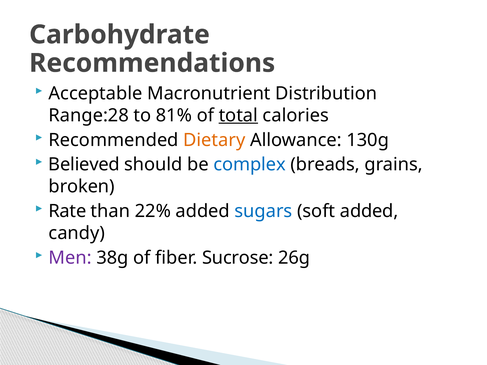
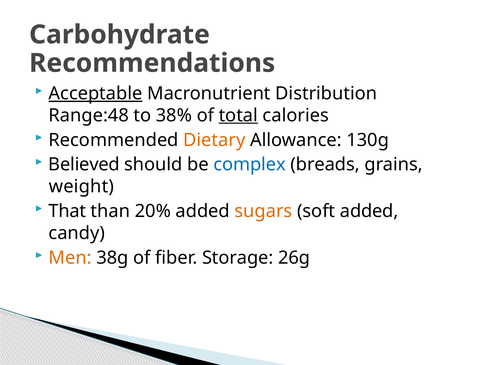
Acceptable underline: none -> present (96, 94)
Range:28: Range:28 -> Range:48 (89, 115)
81%: 81% -> 38% (174, 115)
broken: broken -> weight (81, 187)
Rate: Rate -> That (67, 211)
22%: 22% -> 20% (153, 211)
sugars colour: blue -> orange (263, 211)
Men colour: purple -> orange (70, 258)
Sucrose: Sucrose -> Storage (238, 258)
